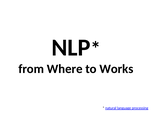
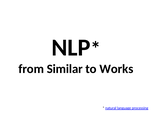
Where: Where -> Similar (65, 69)
